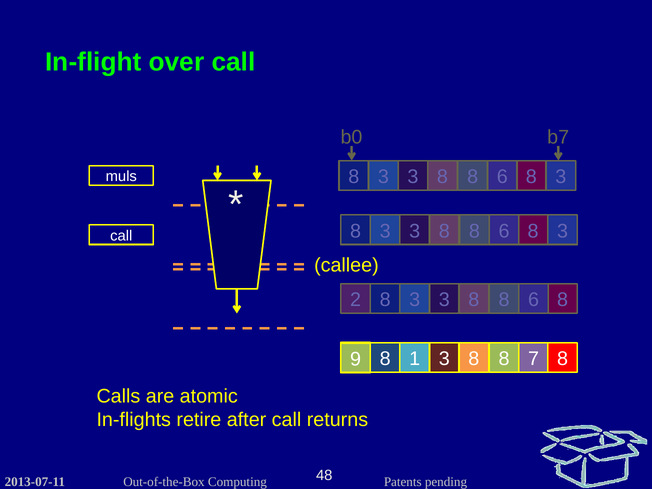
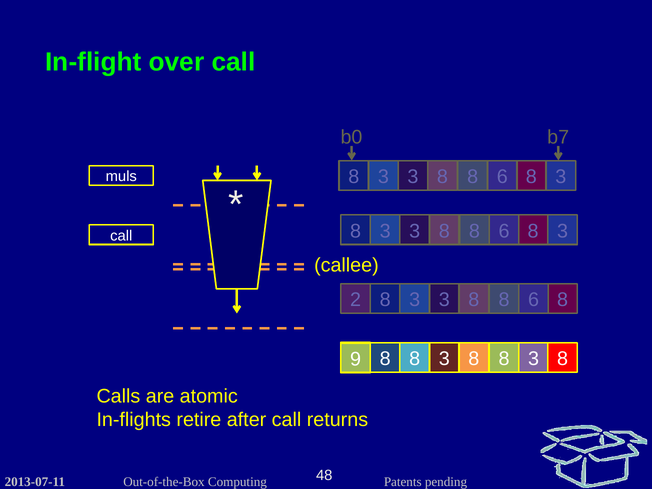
1: 1 -> 8 (415, 359)
7: 7 -> 3 (534, 359)
